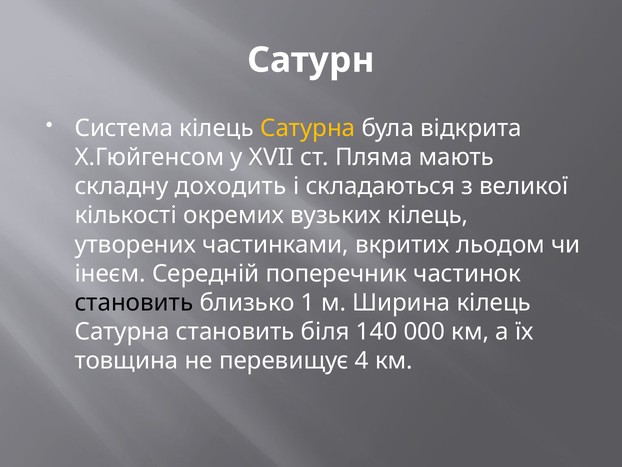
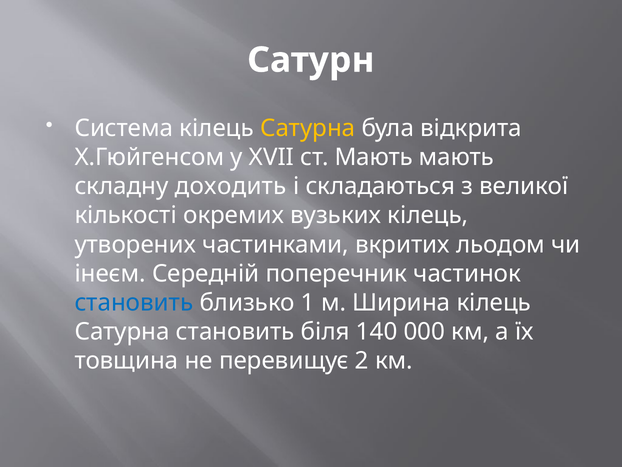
ст Пляма: Пляма -> Мають (374, 157)
становить colour: black -> blue (134, 302)
4: 4 -> 2 (362, 360)
